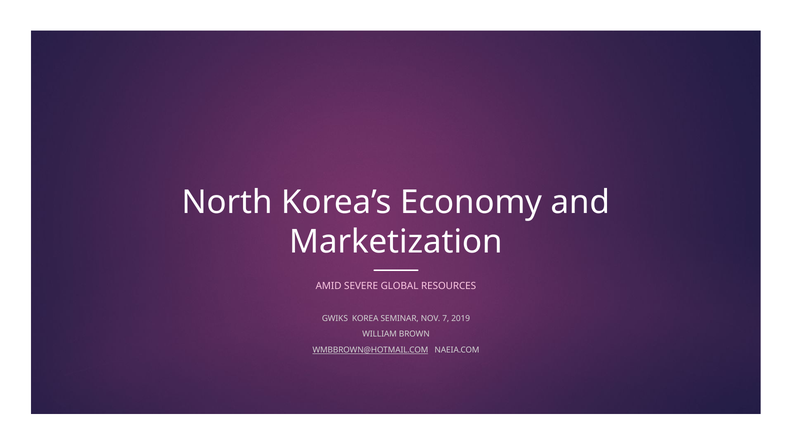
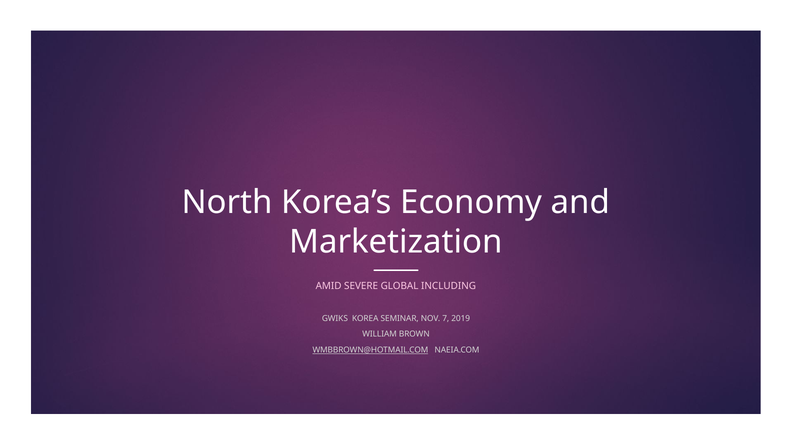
RESOURCES: RESOURCES -> INCLUDING (449, 286)
